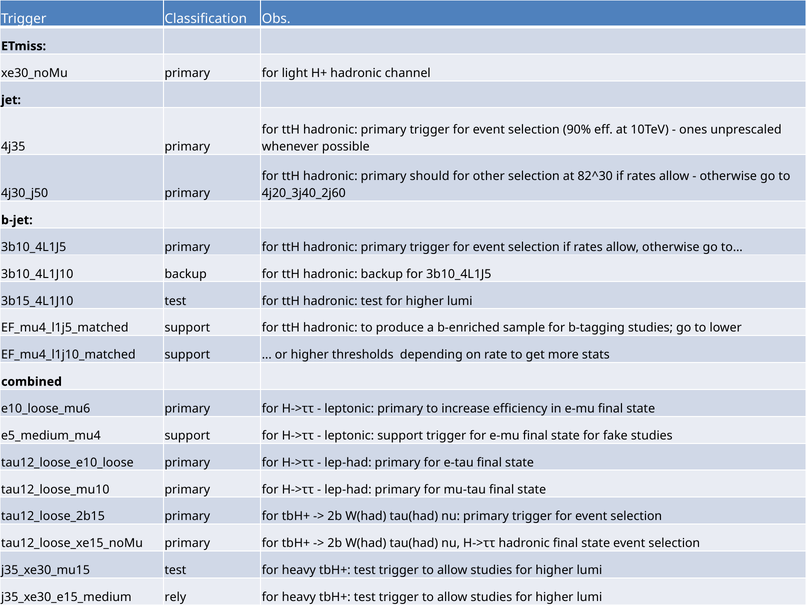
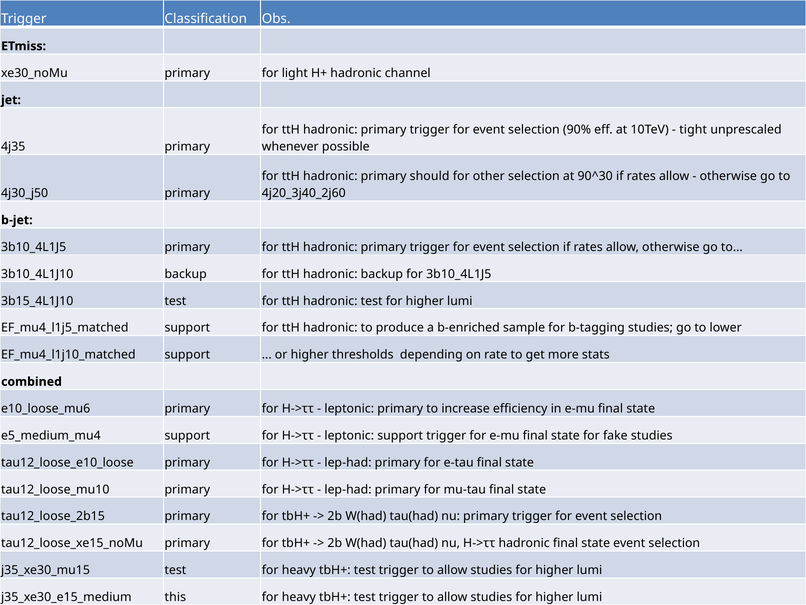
ones: ones -> tight (693, 130)
82^30: 82^30 -> 90^30 (595, 176)
rely: rely -> this (175, 597)
